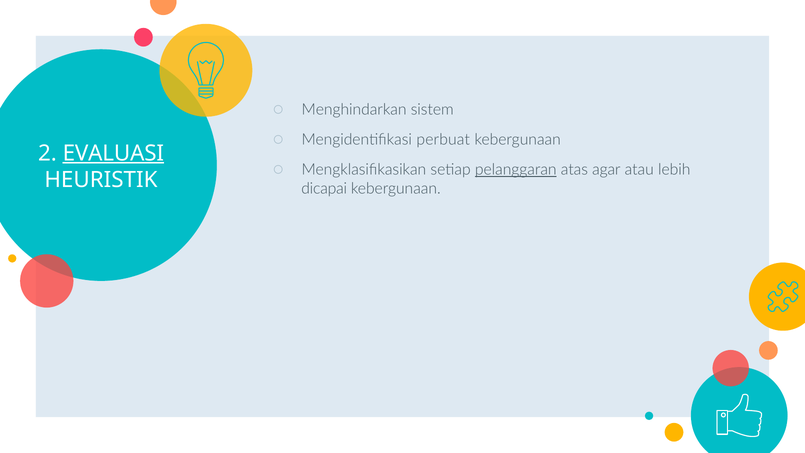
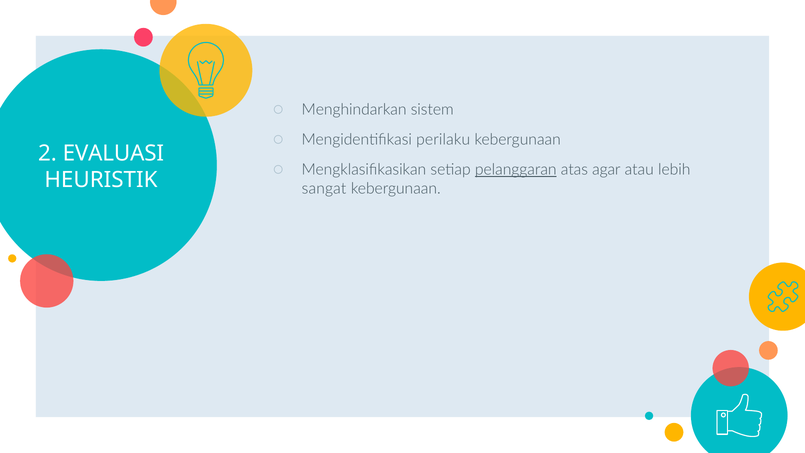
perbuat: perbuat -> perilaku (443, 140)
EVALUASI underline: present -> none (113, 153)
dicapai: dicapai -> sangat (324, 188)
